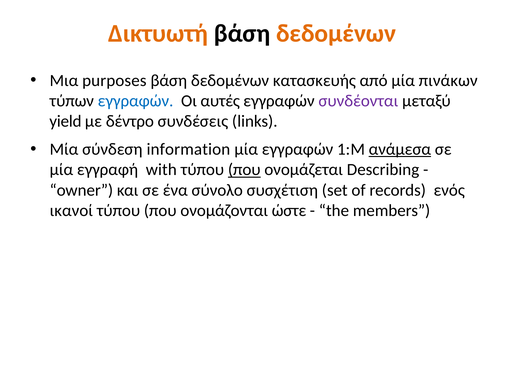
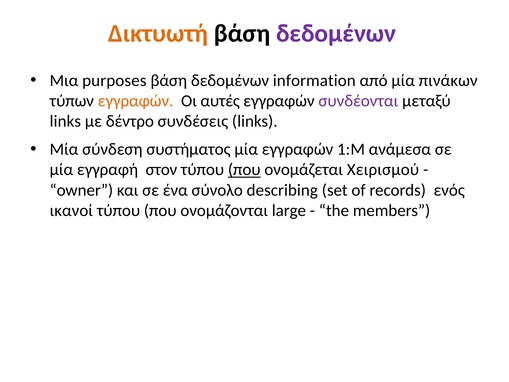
δεδομένων colour: orange -> purple (336, 34)
κατασκευής: κατασκευής -> information (314, 81)
εγγραφών colour: blue -> orange (136, 101)
yield: yield -> links (65, 121)
information: information -> συστήματος (188, 149)
ανάμεσα underline: present -> none (400, 149)
with: with -> στον (161, 170)
Describing: Describing -> Χειρισμού (383, 170)
συσχέτιση: συσχέτιση -> describing (282, 190)
ώστε: ώστε -> large (289, 210)
